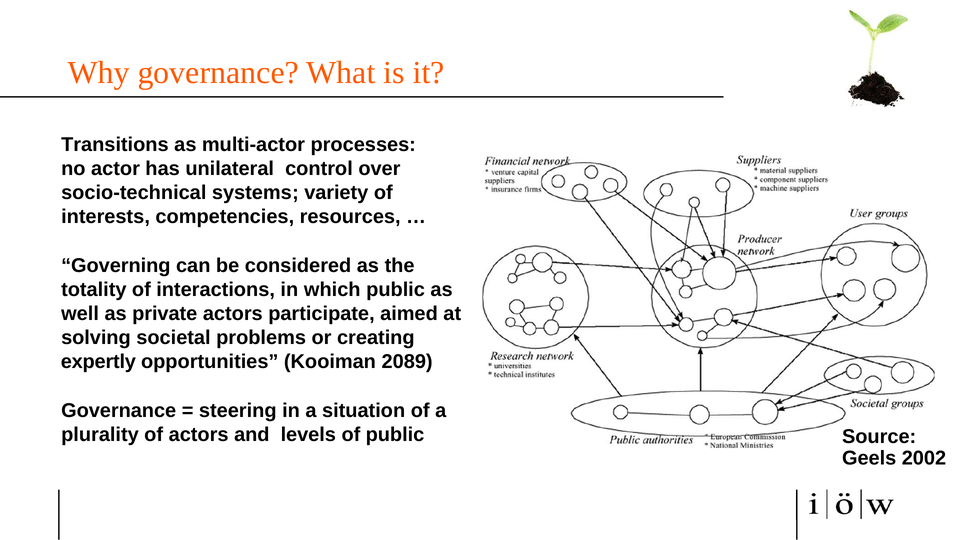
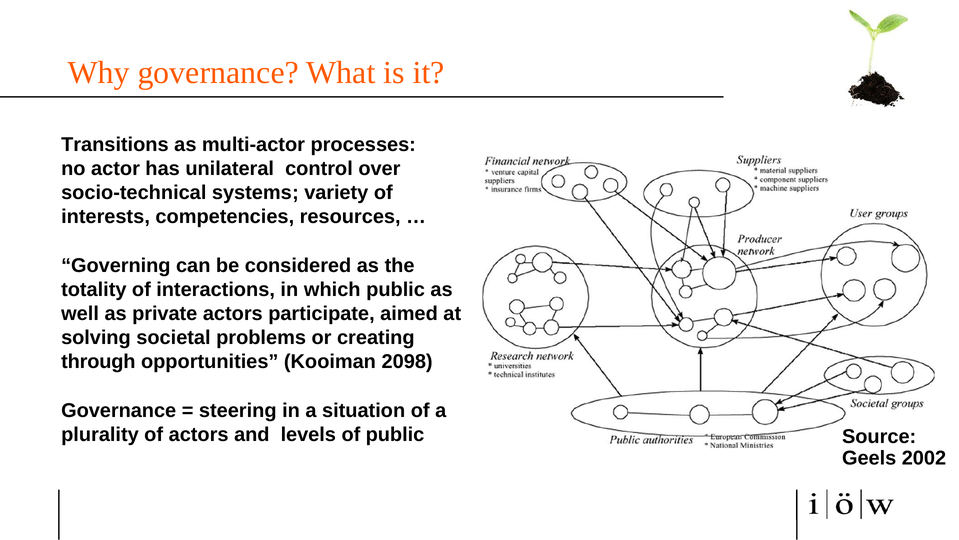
expertly: expertly -> through (98, 361)
2089: 2089 -> 2098 (407, 361)
